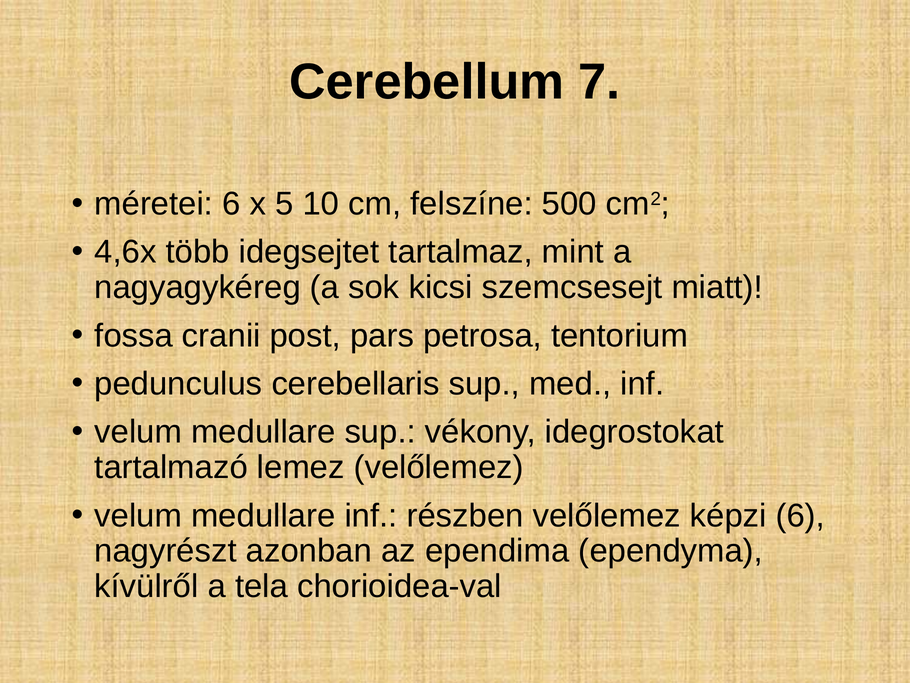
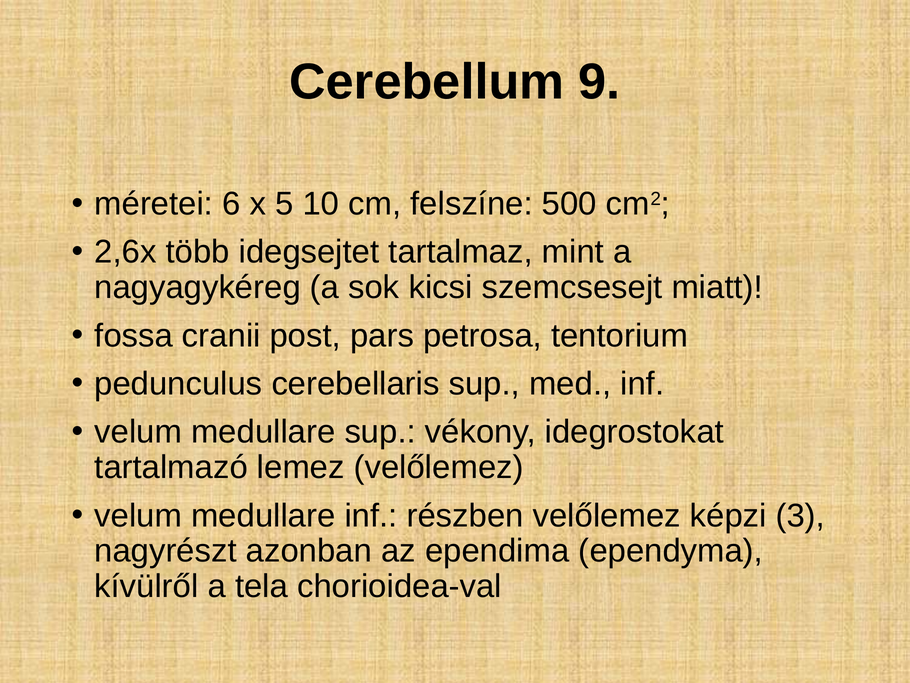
7: 7 -> 9 (599, 82)
4,6x: 4,6x -> 2,6x (125, 252)
képzi 6: 6 -> 3 (800, 515)
